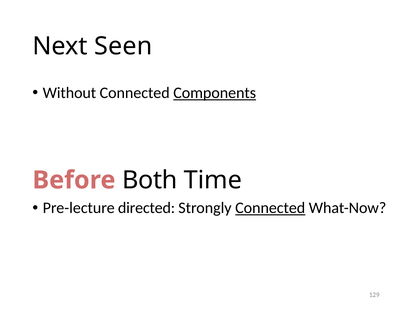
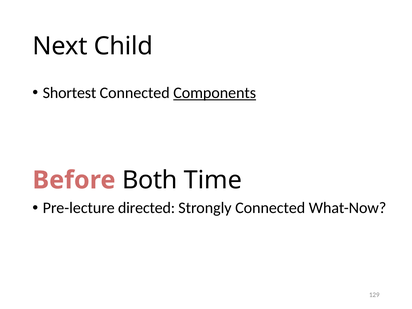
Seen: Seen -> Child (123, 46)
Without: Without -> Shortest (69, 93)
Connected underline: present -> none (270, 208)
